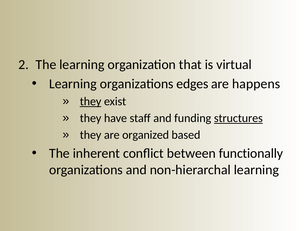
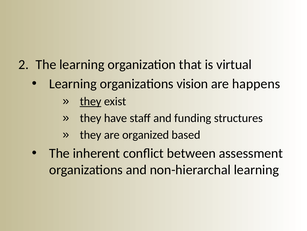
edges: edges -> vision (192, 84)
structures underline: present -> none (238, 118)
functionally: functionally -> assessment (251, 153)
